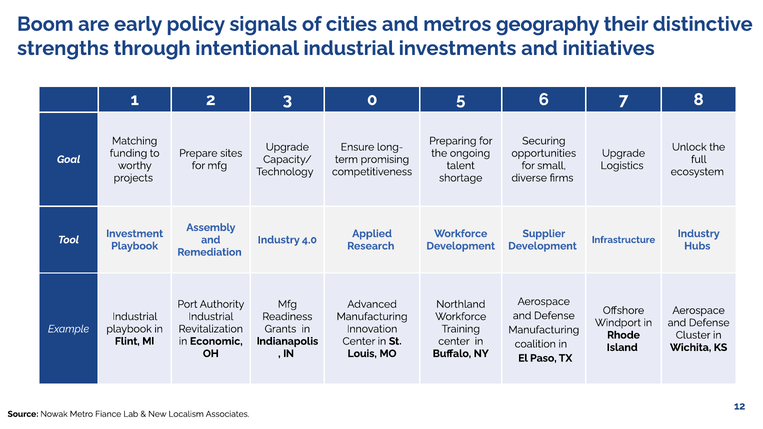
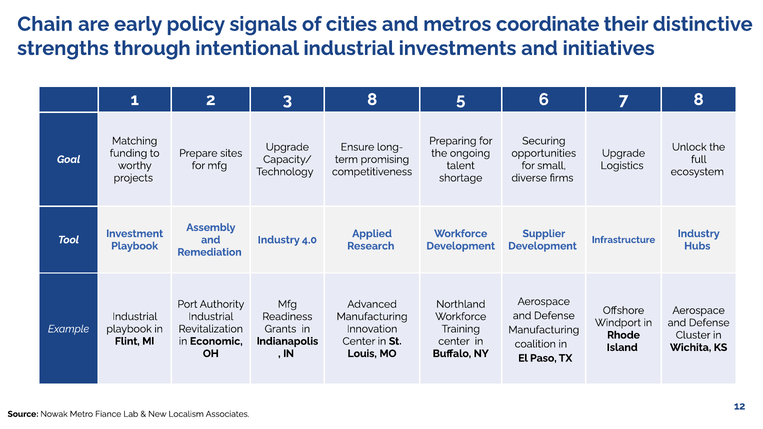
Boom: Boom -> Chain (45, 24)
geography: geography -> coordinate (548, 24)
3 0: 0 -> 8 (372, 100)
